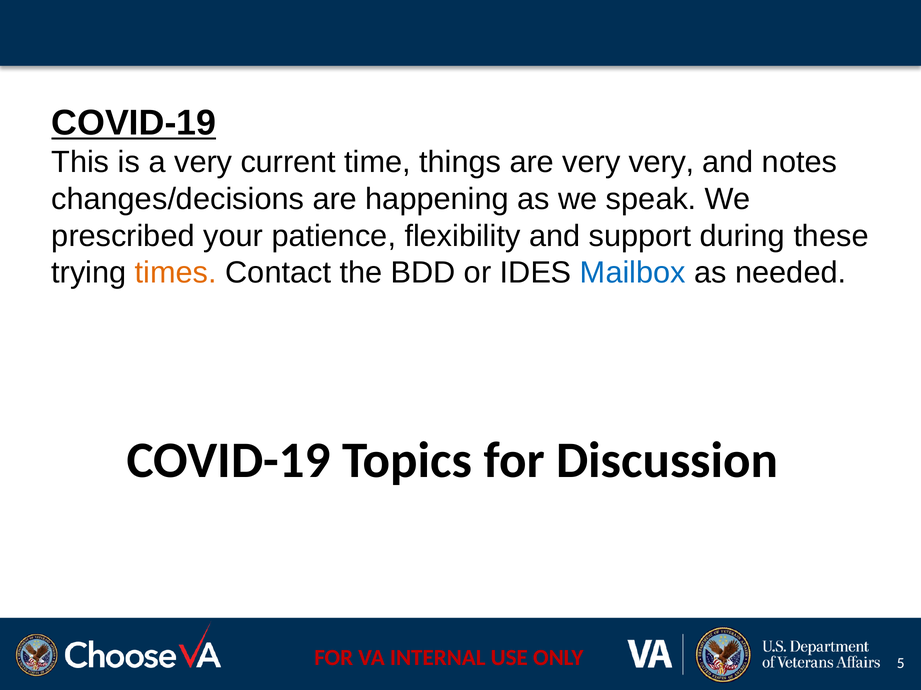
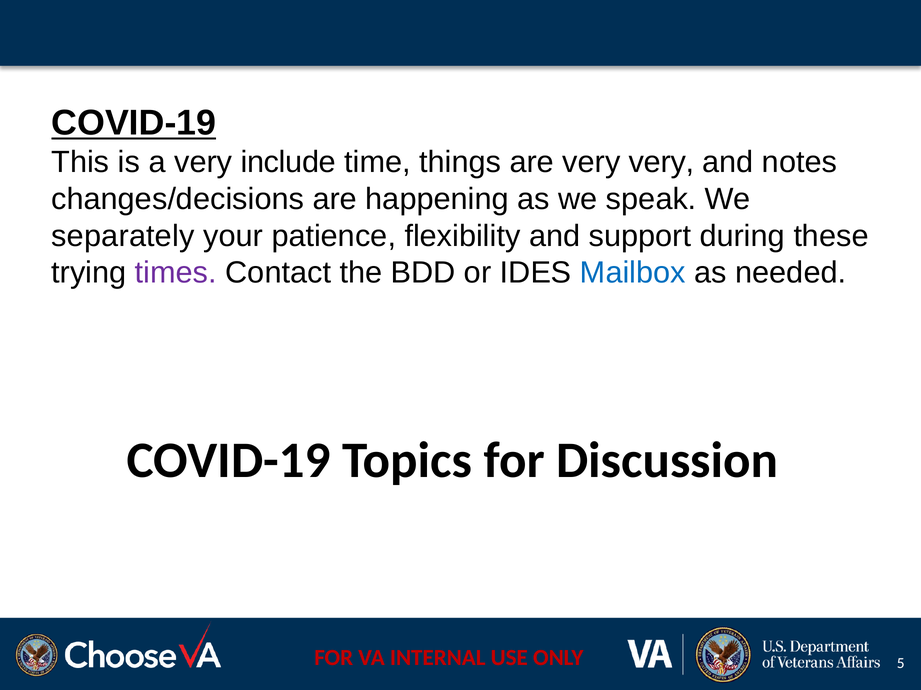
current: current -> include (288, 162)
prescribed: prescribed -> separately (123, 236)
times colour: orange -> purple (176, 273)
